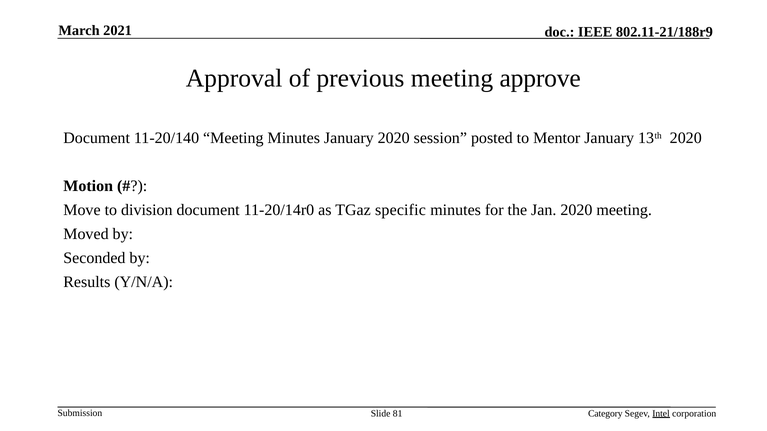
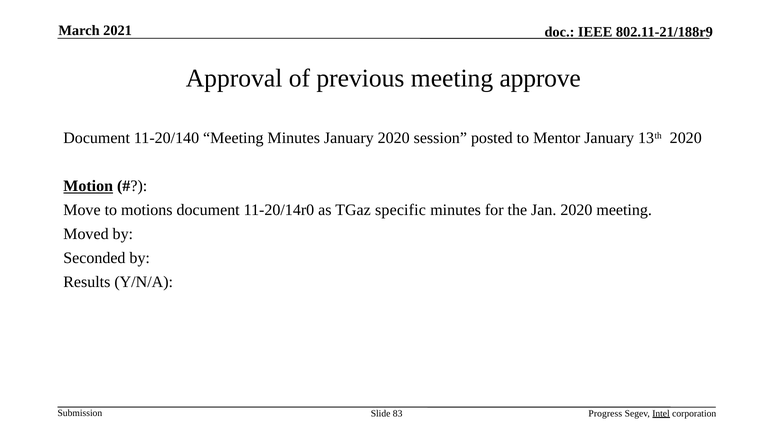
Motion underline: none -> present (88, 186)
division: division -> motions (147, 210)
81: 81 -> 83 (398, 414)
Category: Category -> Progress (605, 414)
